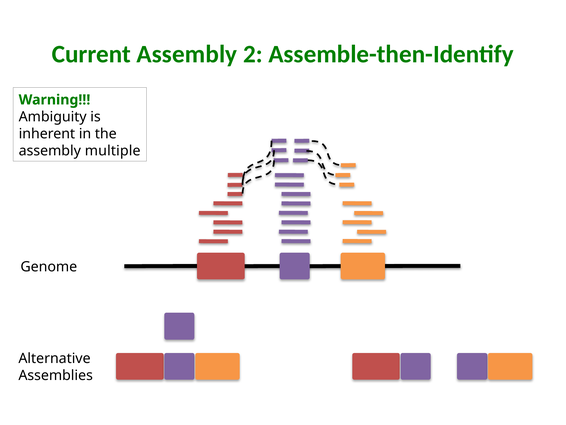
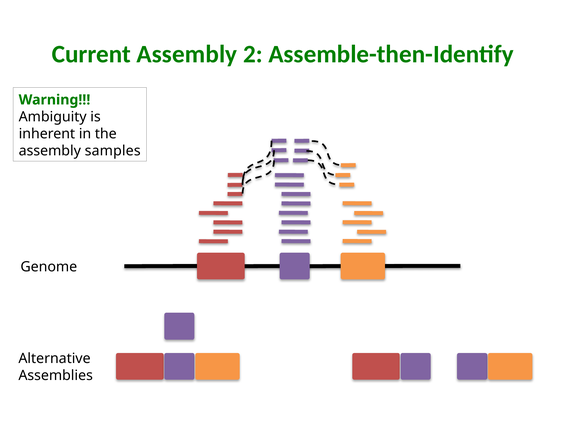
multiple: multiple -> samples (113, 151)
